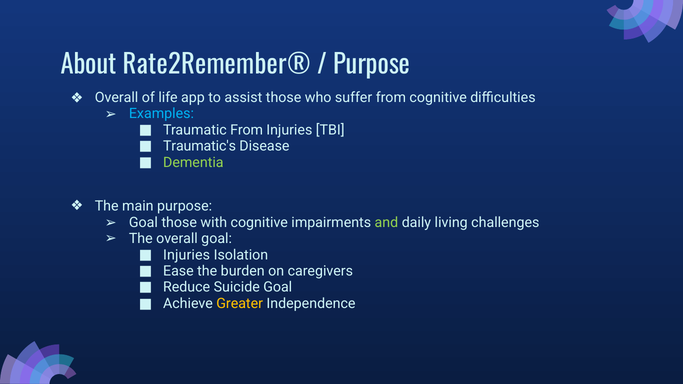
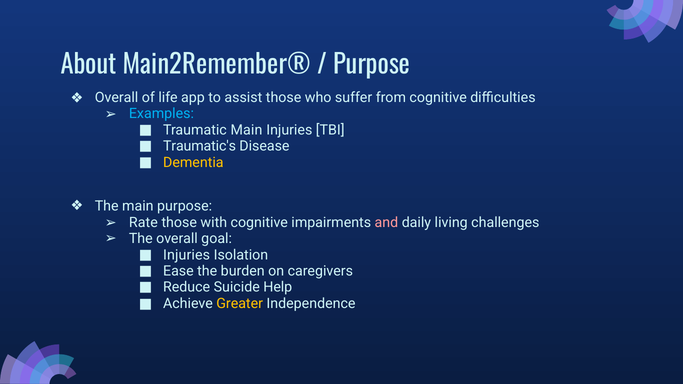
Rate2Remember®: Rate2Remember® -> Main2Remember® (217, 65)
Traumatic From: From -> Main (246, 130)
Dementia colour: light green -> yellow (193, 163)
Goal: Goal -> Rate (143, 223)
and colour: light green -> pink (386, 223)
Suicide Goal: Goal -> Help (278, 287)
